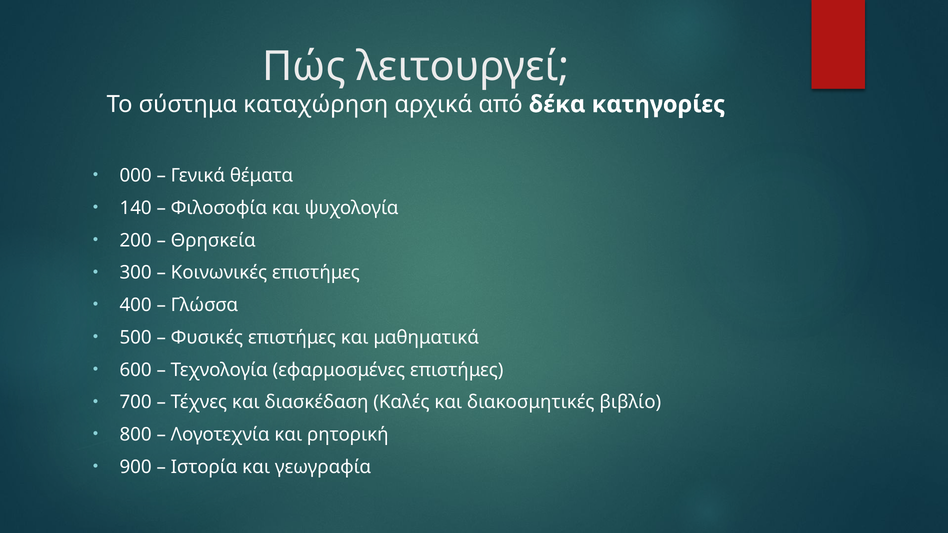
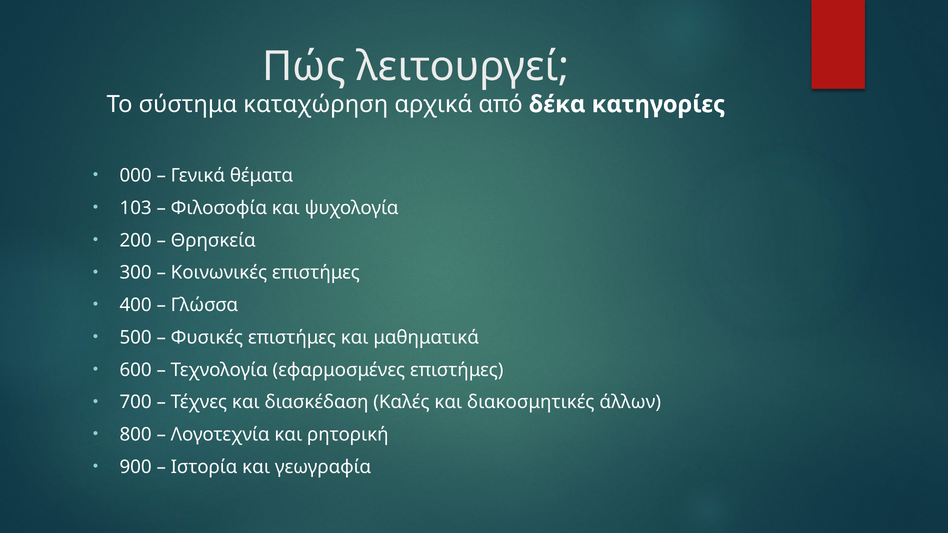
140: 140 -> 103 (136, 208)
βιβλίο: βιβλίο -> άλλων (630, 402)
